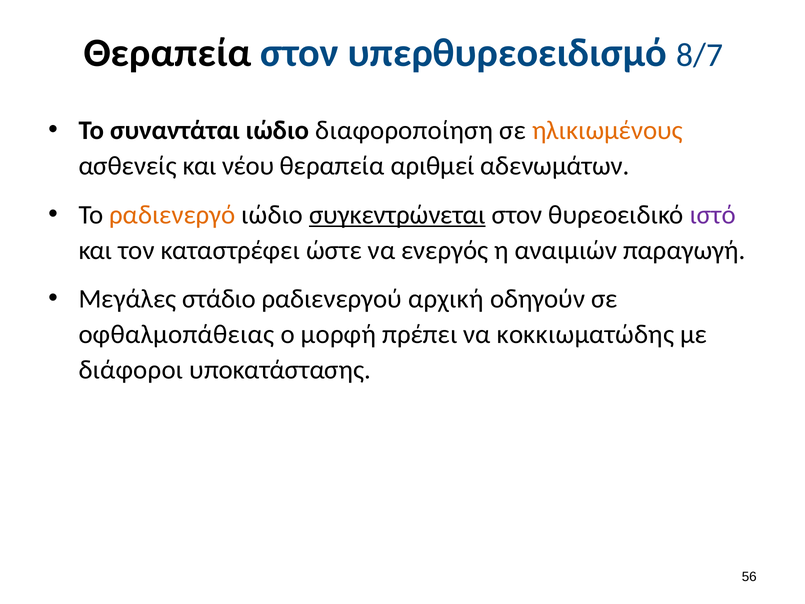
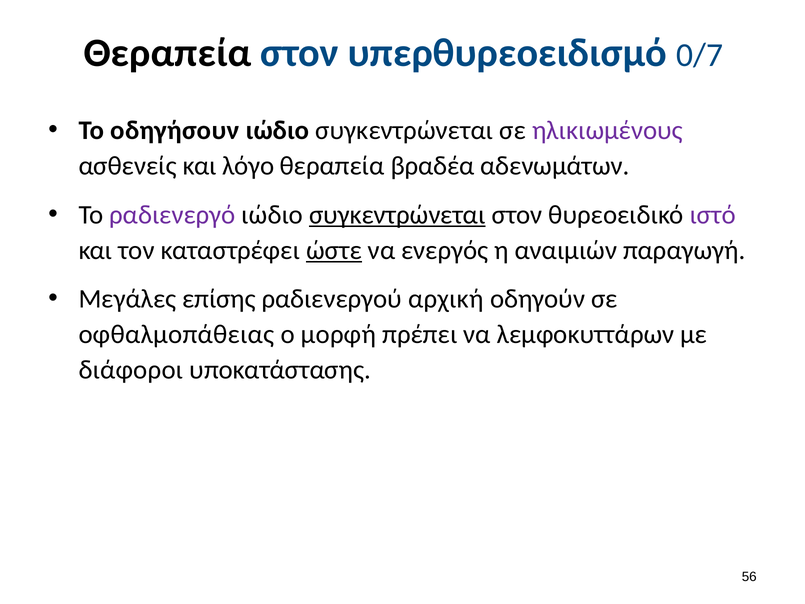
8/7: 8/7 -> 0/7 (700, 55)
συναντάται: συναντάται -> οδηγήσουν (175, 131)
διαφοροποίηση: διαφοροποίηση -> συγκεντρώνεται (404, 131)
ηλικιωμένους colour: orange -> purple (607, 131)
νέου: νέου -> λόγο (248, 166)
αριθμεί: αριθμεί -> βραδέα (433, 166)
ραδιενεργό colour: orange -> purple (172, 215)
ώστε underline: none -> present (334, 250)
στάδιο: στάδιο -> επίσης (219, 299)
κοκκιωματώδης: κοκκιωματώδης -> λεμφοκυττάρων (586, 334)
